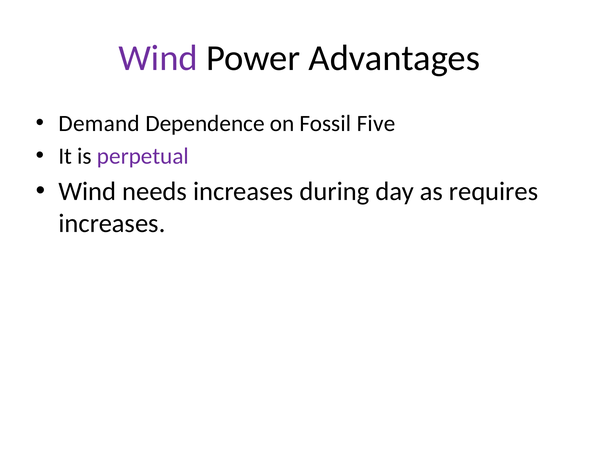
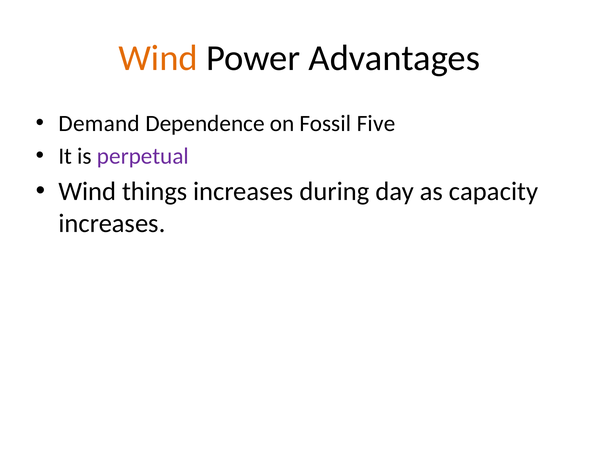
Wind colour: purple -> orange (158, 58)
needs: needs -> things (155, 192)
requires: requires -> capacity (493, 192)
